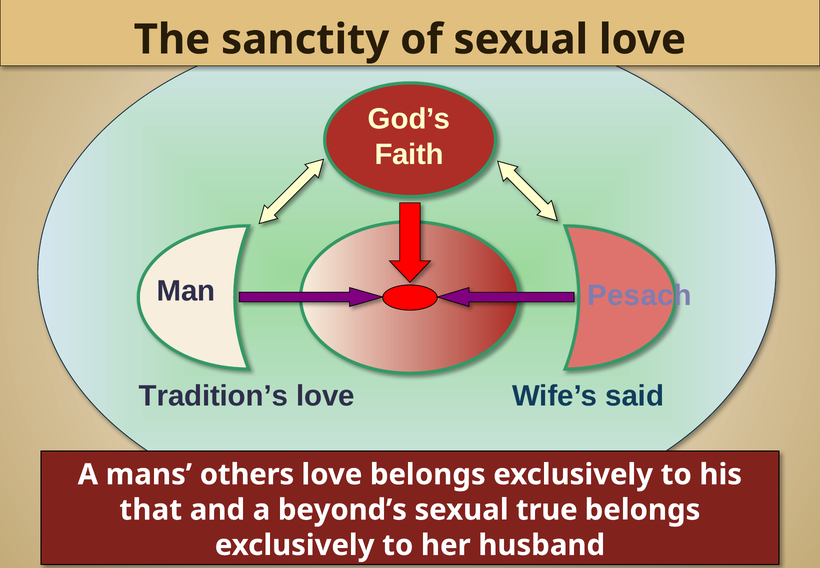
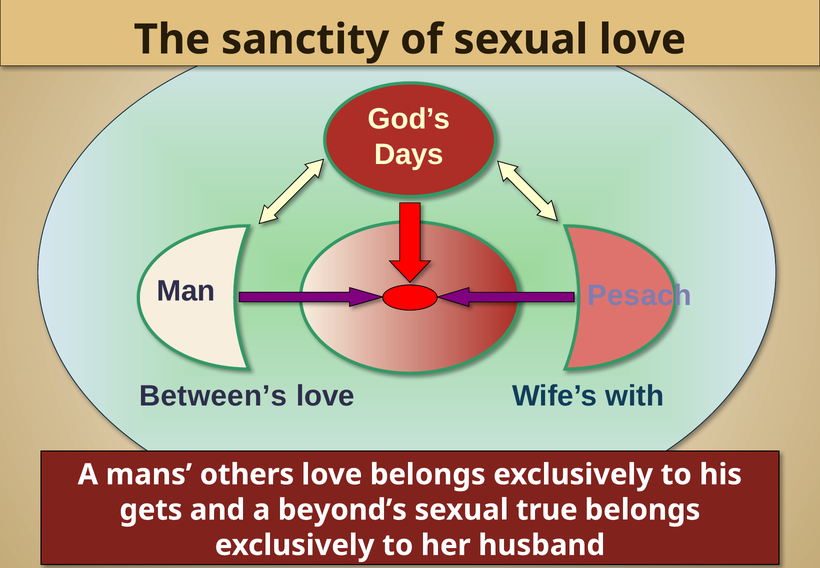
Faith: Faith -> Days (409, 154)
Tradition’s: Tradition’s -> Between’s (213, 396)
said: said -> with (635, 396)
that: that -> gets (151, 510)
